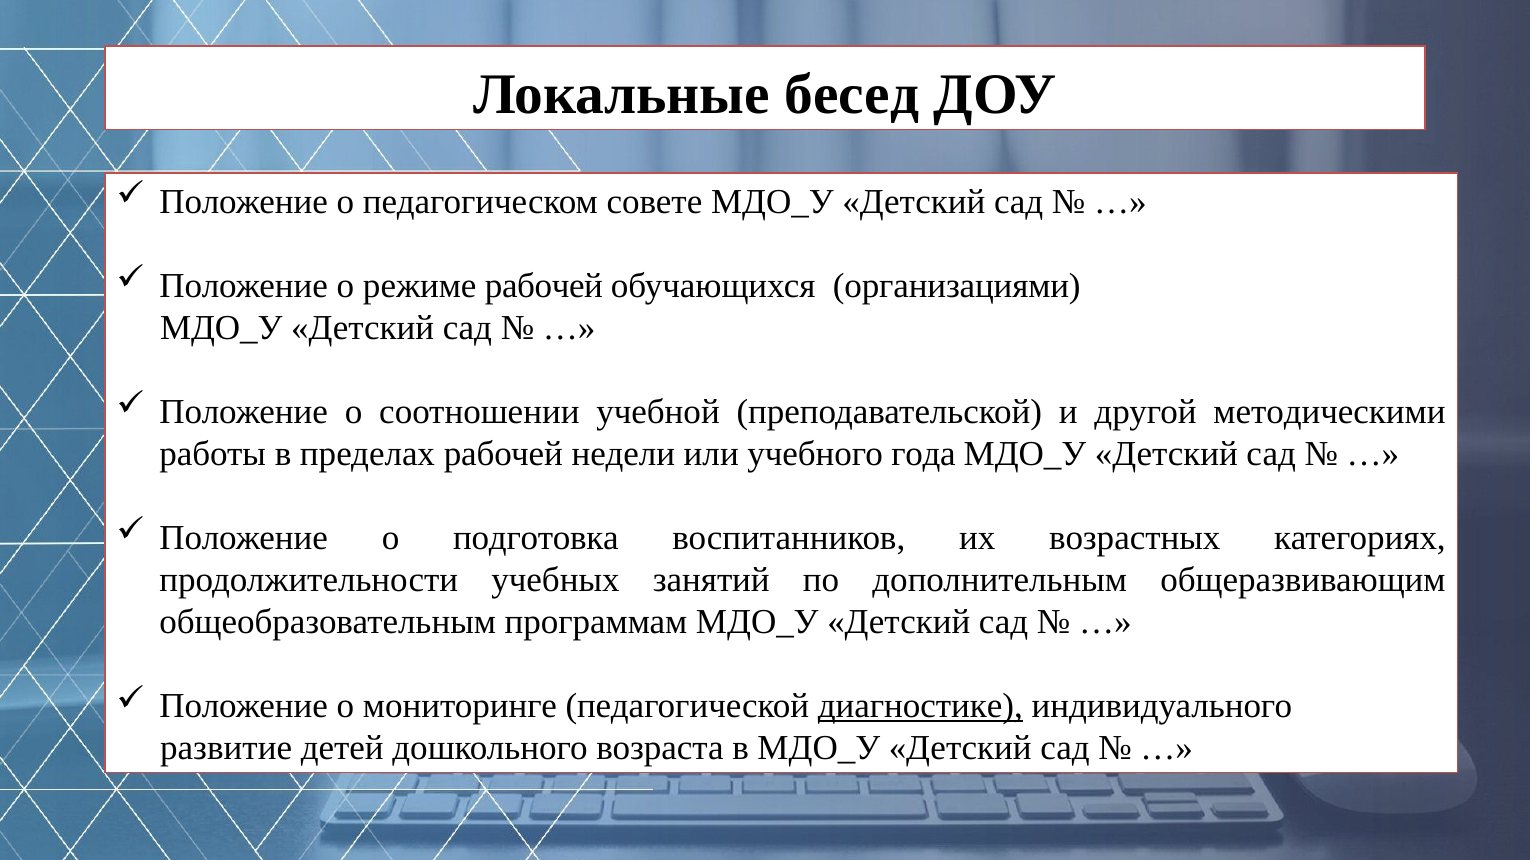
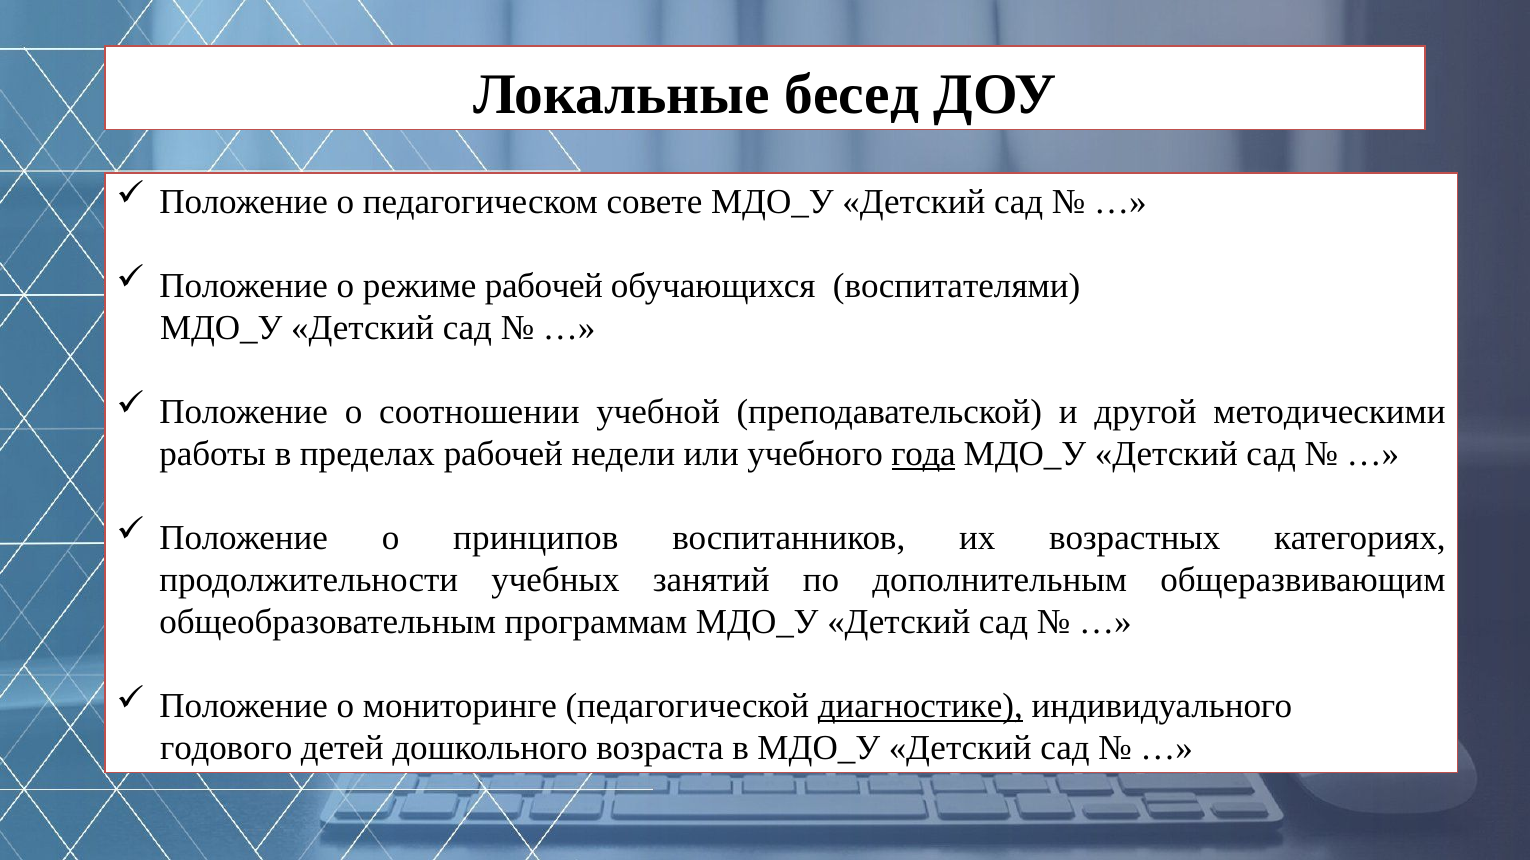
организациями: организациями -> воспитателями (957, 286)
года underline: none -> present (923, 454)
подготовка: подготовка -> принципов (536, 539)
развитие: развитие -> годового (226, 749)
